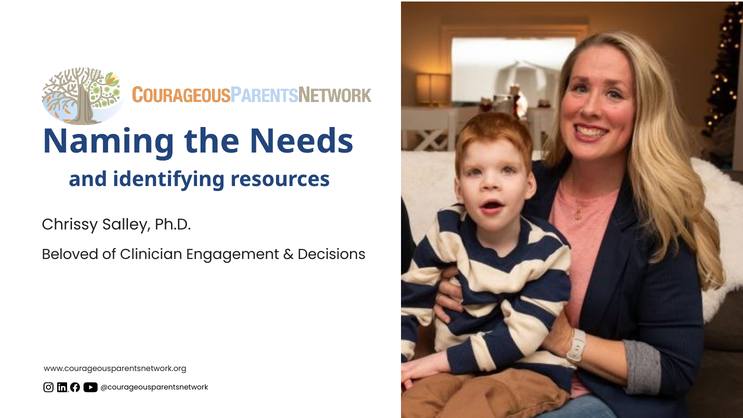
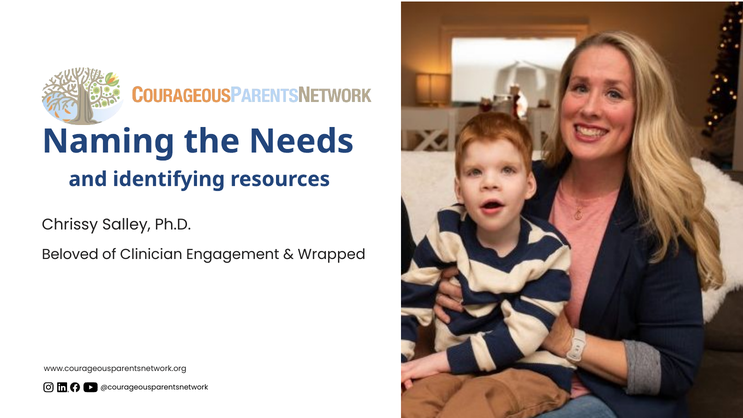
Decisions: Decisions -> Wrapped (332, 254)
